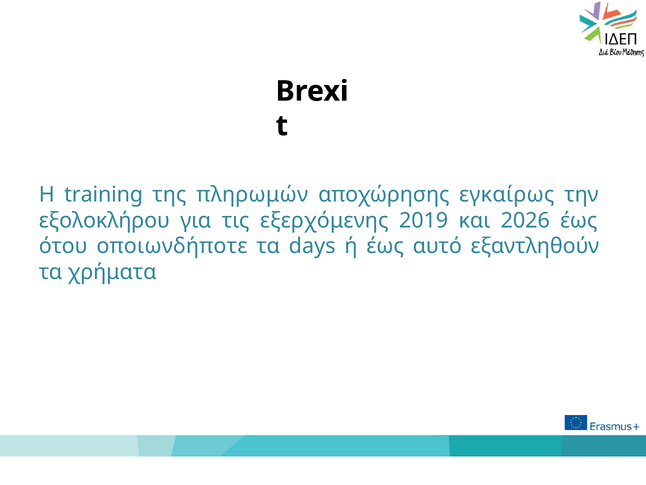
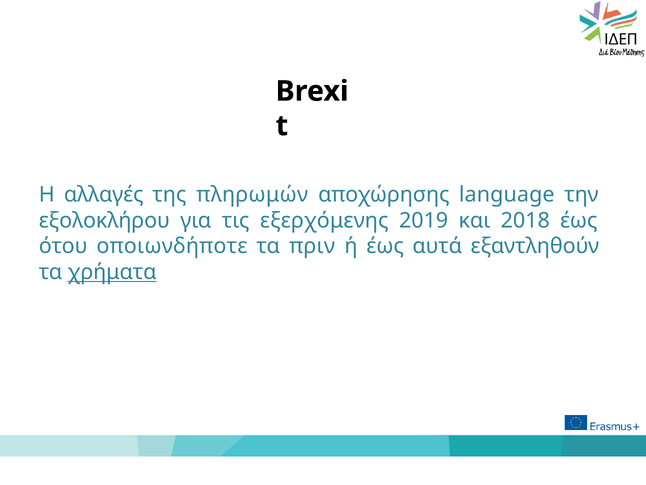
training: training -> αλλαγές (104, 194)
εγκαίρως: εγκαίρως -> language (507, 194)
2026: 2026 -> 2018 (525, 220)
days: days -> πριν (312, 246)
αυτό: αυτό -> αυτά (437, 246)
χρήματα underline: none -> present (112, 272)
